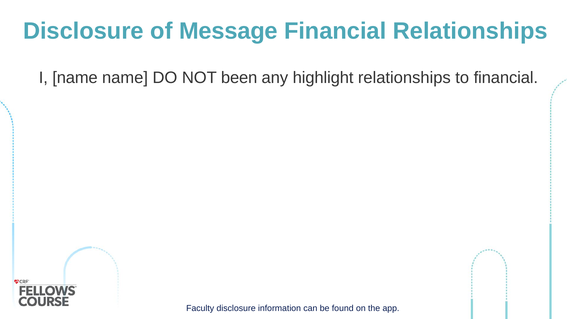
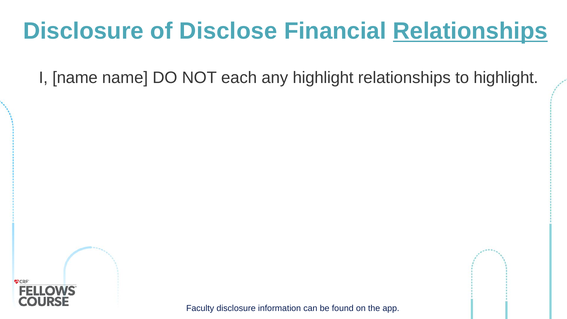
Message: Message -> Disclose (228, 31)
Relationships underline: none -> present (470, 31)
been: been -> each (239, 78)
to financial: financial -> highlight (506, 78)
